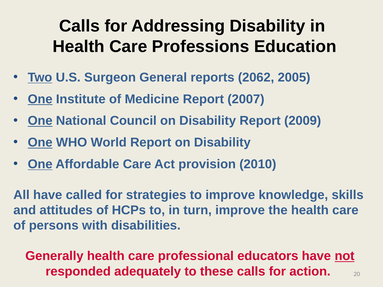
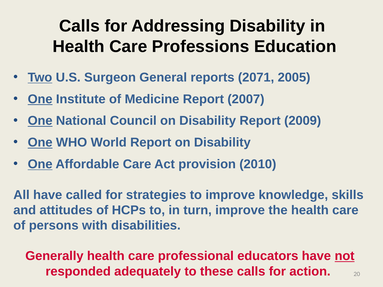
2062: 2062 -> 2071 (256, 77)
